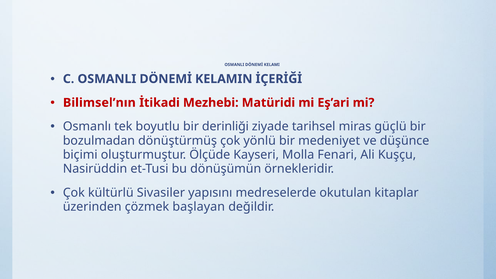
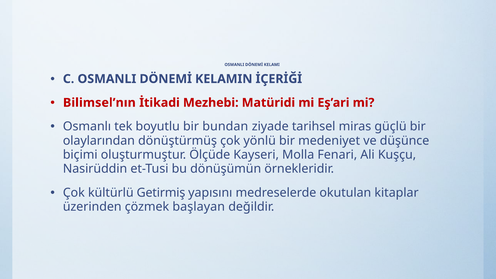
derinliği: derinliği -> bundan (225, 126)
bozulmadan: bozulmadan -> olaylarından (99, 141)
Sivasiler: Sivasiler -> Getirmiş (161, 193)
